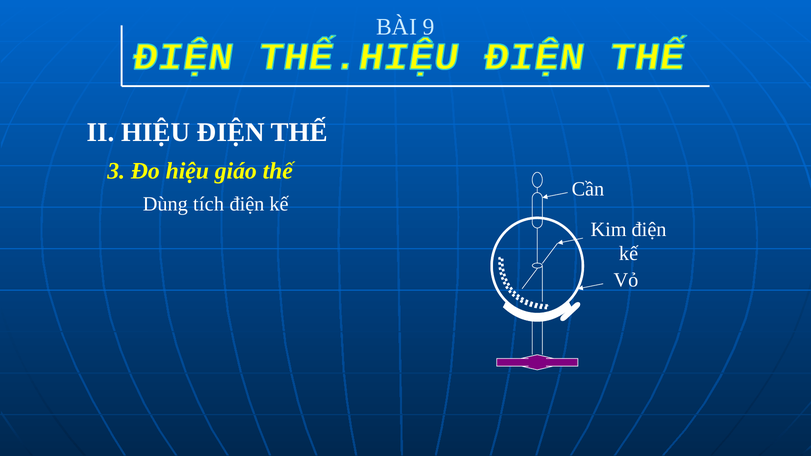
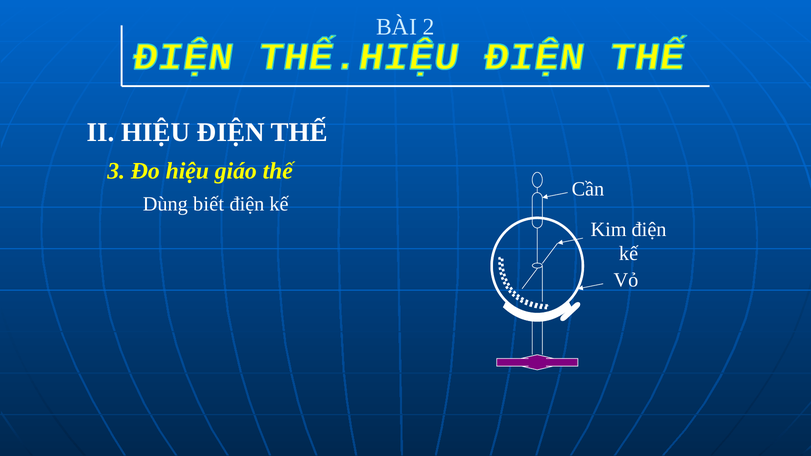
9: 9 -> 2 (429, 27)
tích: tích -> biết (209, 204)
